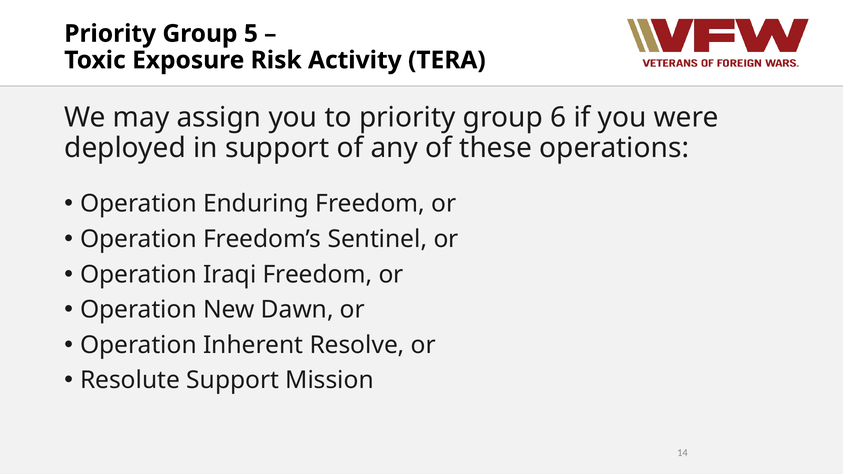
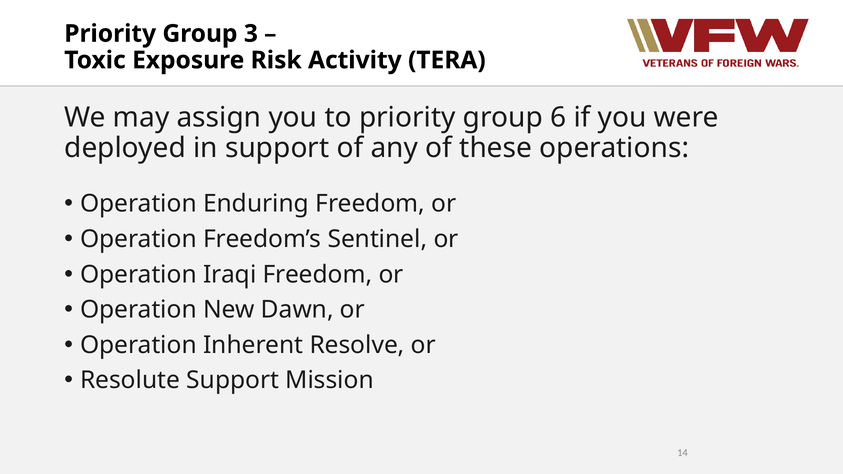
5: 5 -> 3 (251, 34)
